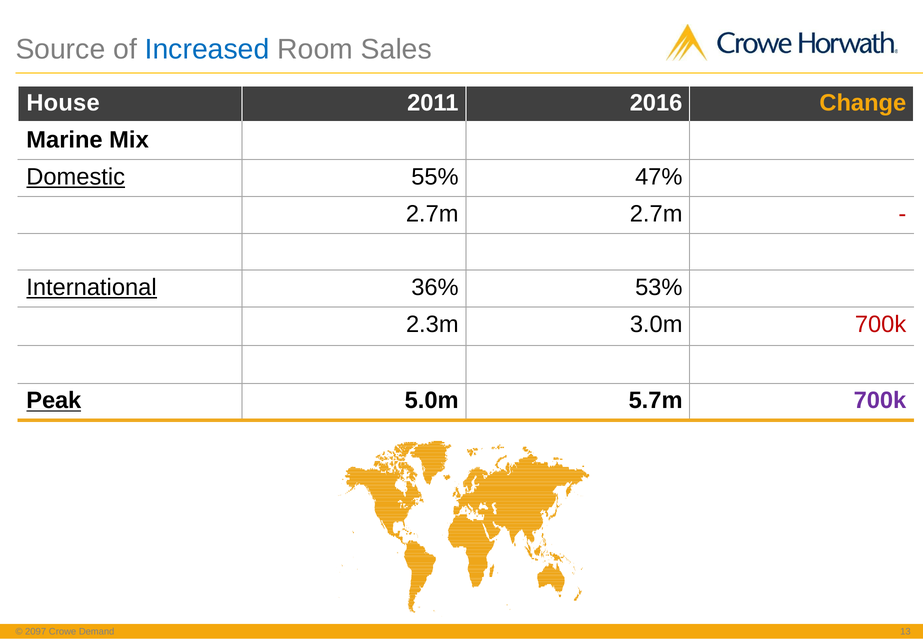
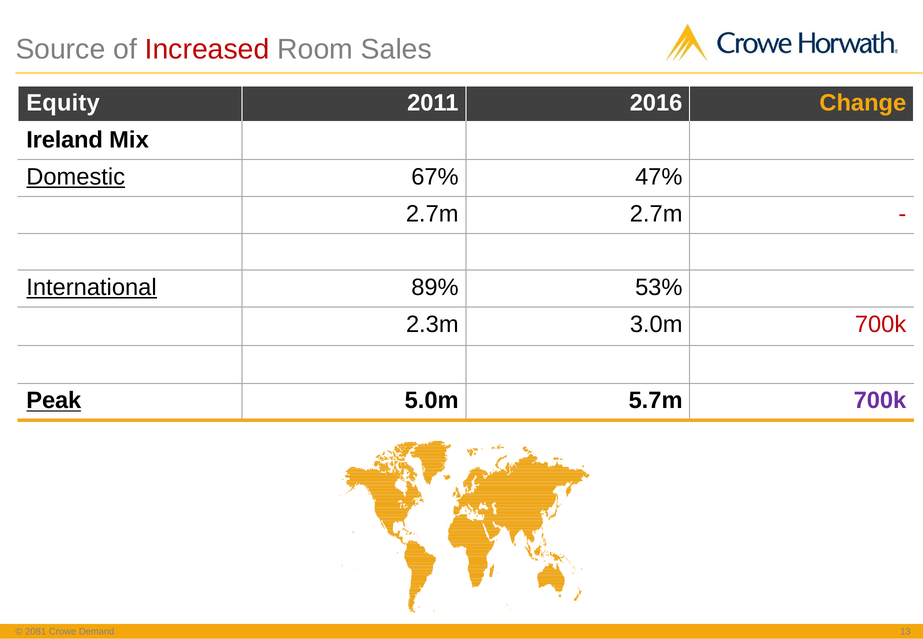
Increased colour: blue -> red (207, 49)
House: House -> Equity (63, 103)
Marine: Marine -> Ireland (65, 140)
55%: 55% -> 67% (435, 177)
36%: 36% -> 89% (435, 287)
2097: 2097 -> 2081 (36, 632)
